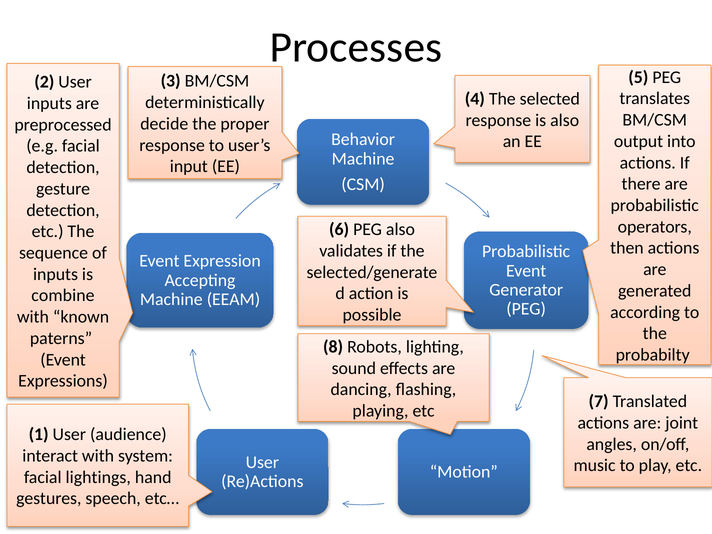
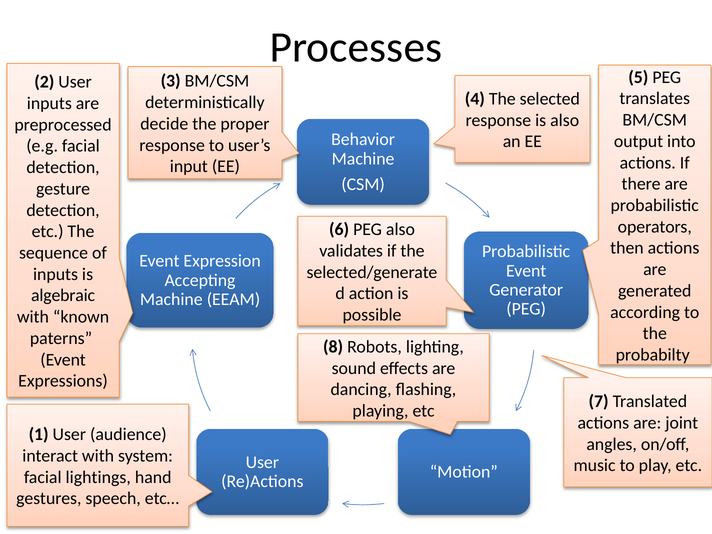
combine: combine -> algebraic (63, 296)
